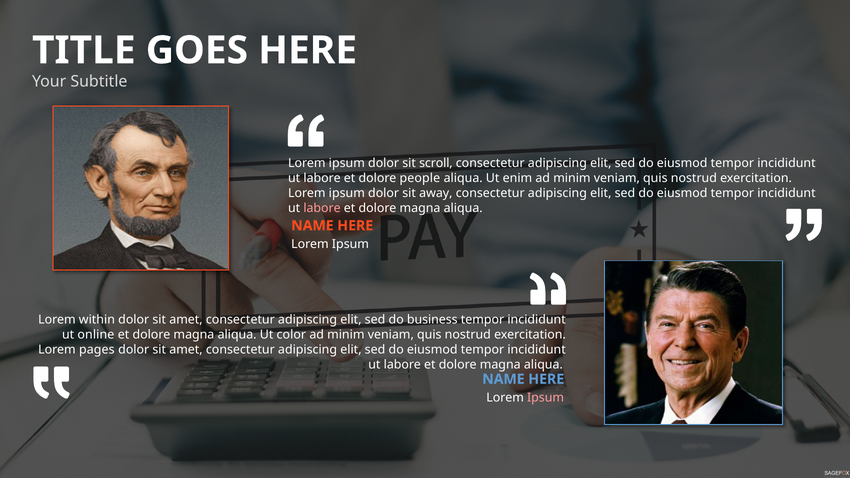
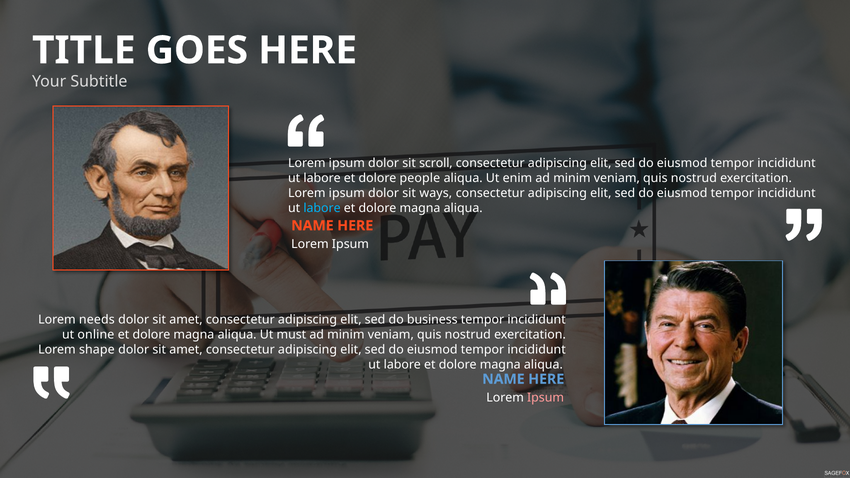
away: away -> ways (436, 193)
labore colour: pink -> light blue (322, 208)
within: within -> needs (97, 320)
color: color -> must (291, 335)
pages: pages -> shape (97, 350)
